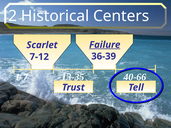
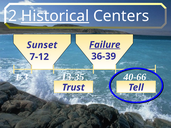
Historical underline: none -> present (55, 16)
Scarlet: Scarlet -> Sunset (42, 45)
1-7: 1-7 -> 1-3 (22, 77)
